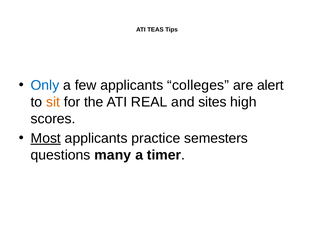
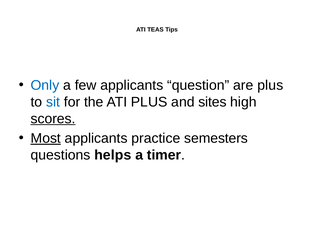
colleges: colleges -> question (198, 85)
are alert: alert -> plus (270, 85)
sit colour: orange -> blue (53, 102)
ATI REAL: REAL -> PLUS (149, 102)
scores underline: none -> present (53, 119)
many: many -> helps (113, 155)
